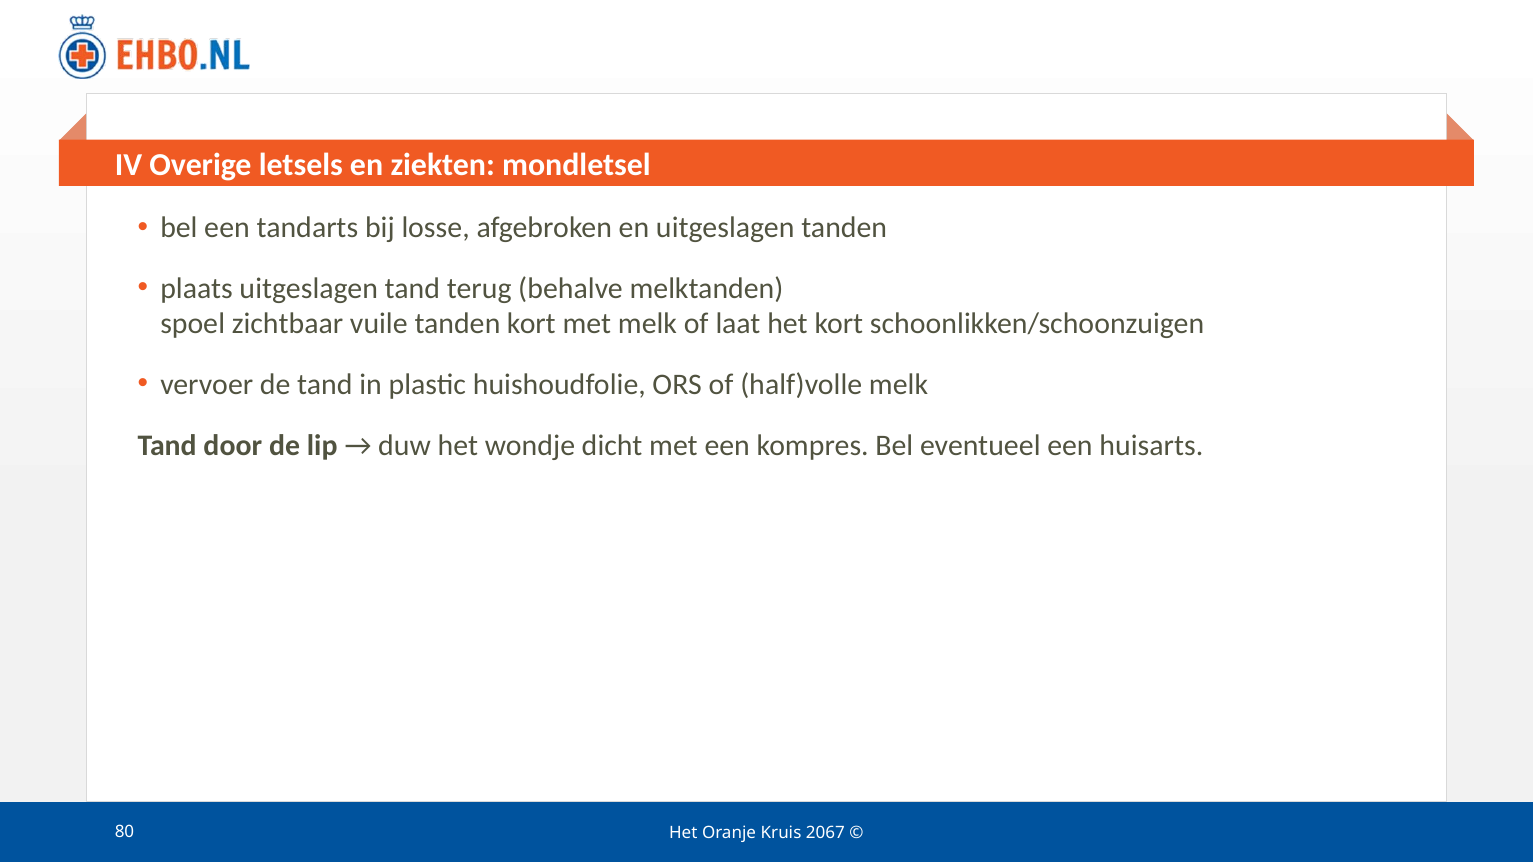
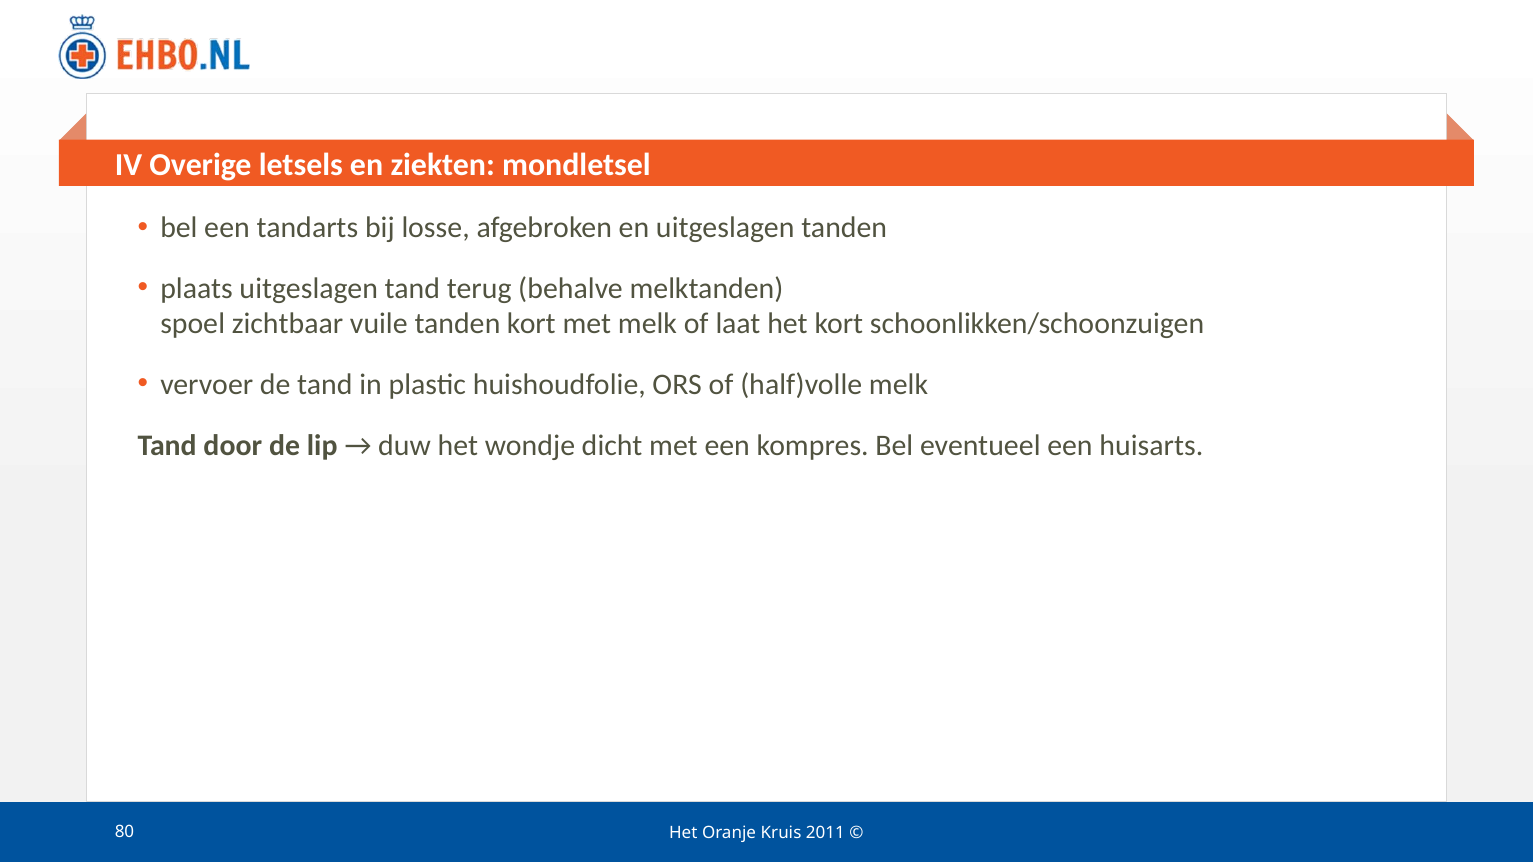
2067: 2067 -> 2011 (825, 833)
